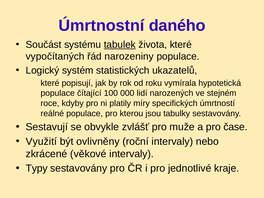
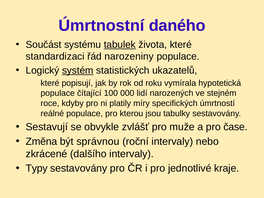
vypočítaných: vypočítaných -> standardizaci (55, 56)
systém underline: none -> present (78, 70)
Využití: Využití -> Změna (41, 141)
ovlivněny: ovlivněny -> správnou (98, 141)
věkové: věkové -> dalšího (88, 154)
